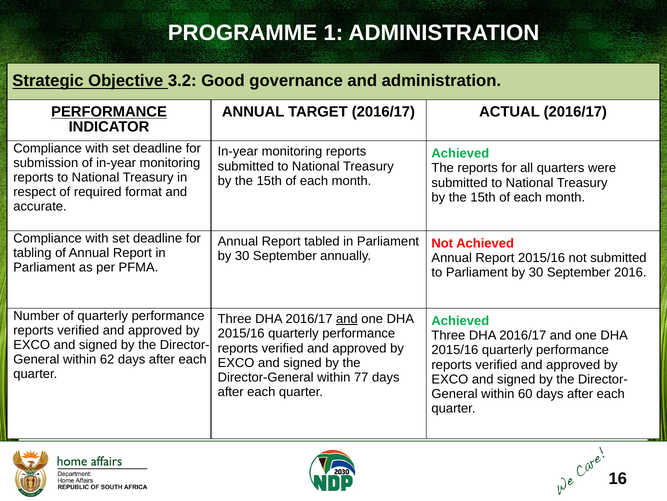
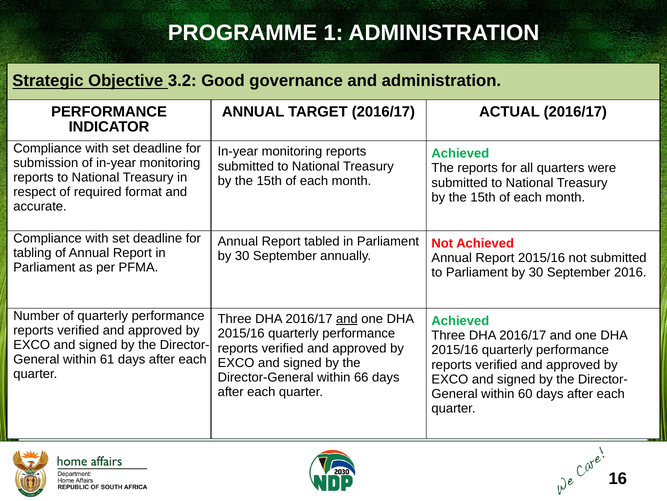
PERFORMANCE underline: present -> none (109, 112)
62: 62 -> 61 (107, 359)
77: 77 -> 66 (361, 377)
